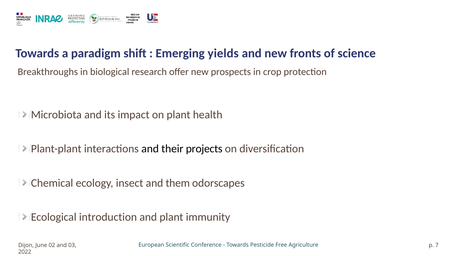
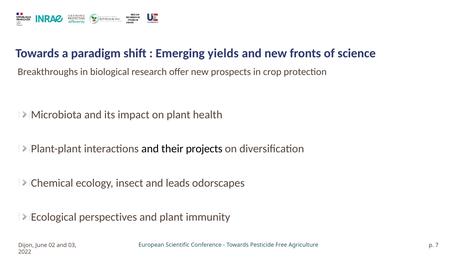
them: them -> leads (178, 183)
introduction: introduction -> perspectives (108, 217)
